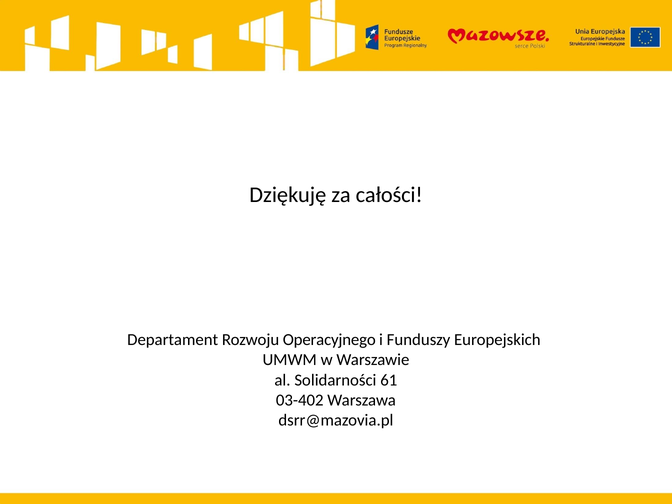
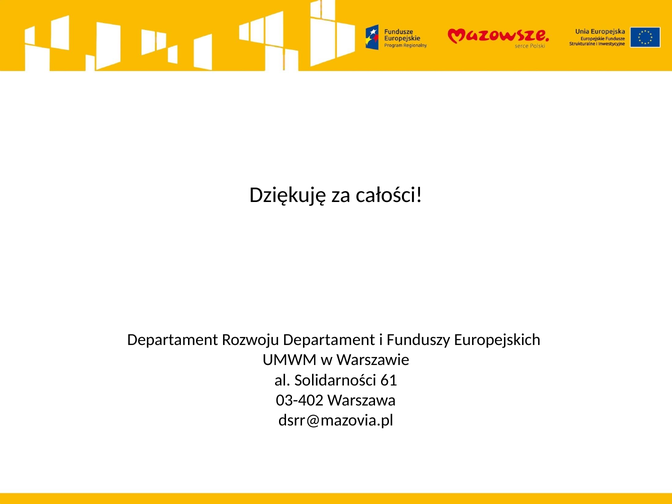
Rozwoju Operacyjnego: Operacyjnego -> Departament (329, 340)
